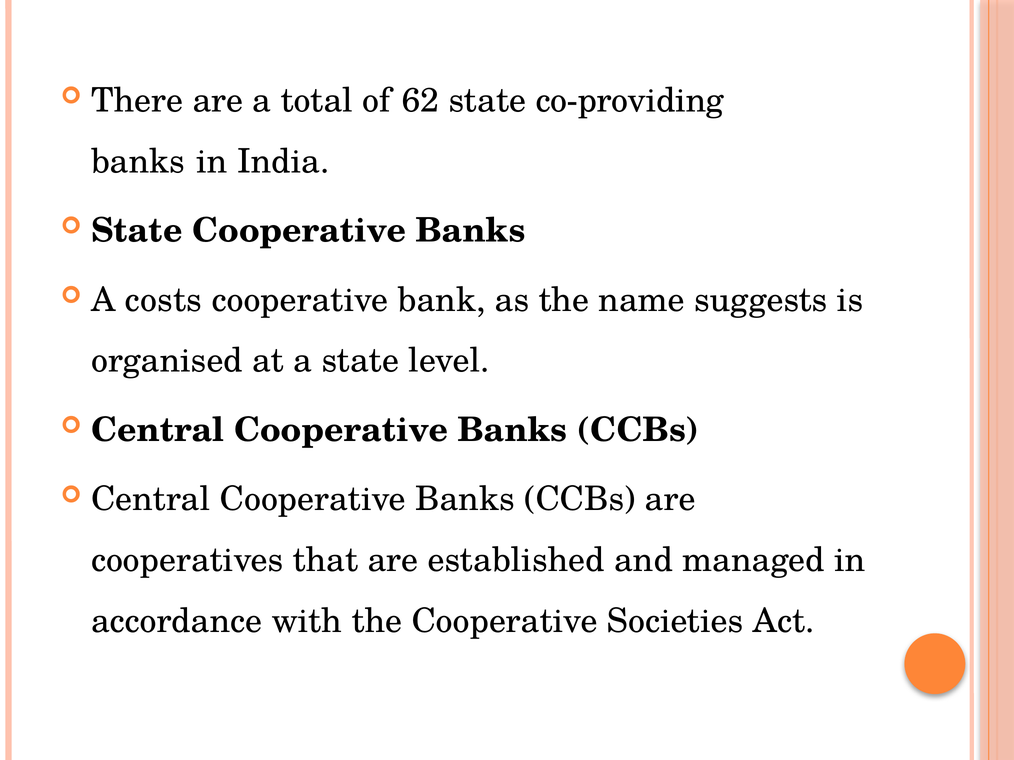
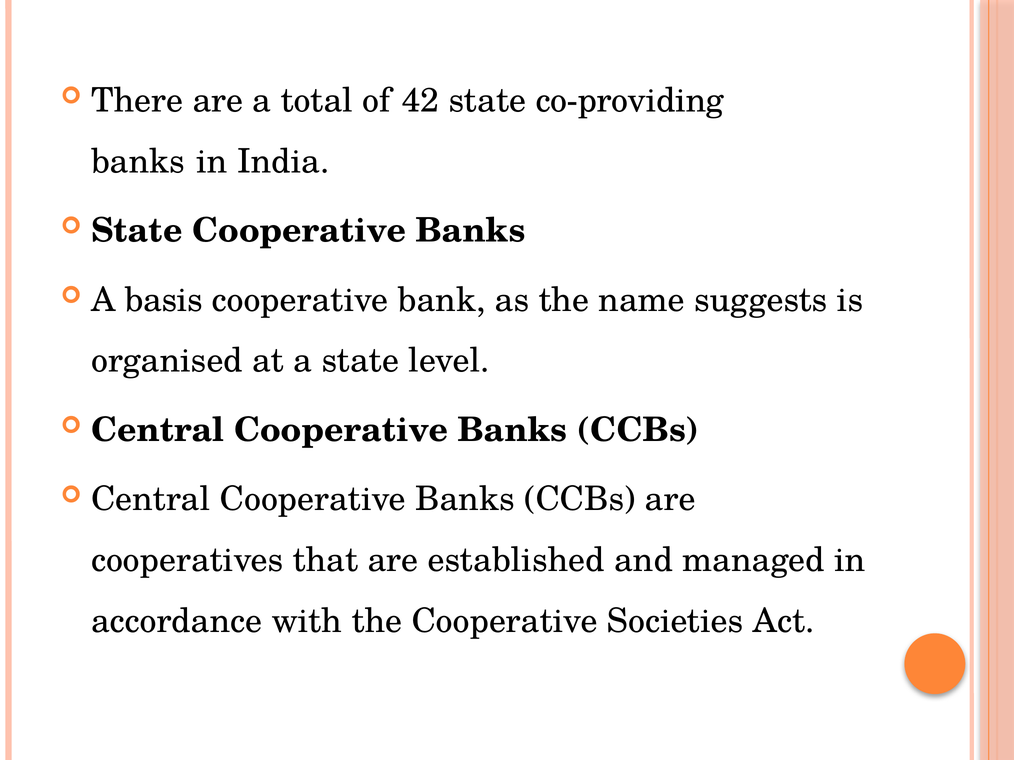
62: 62 -> 42 (420, 101)
costs: costs -> basis (164, 300)
